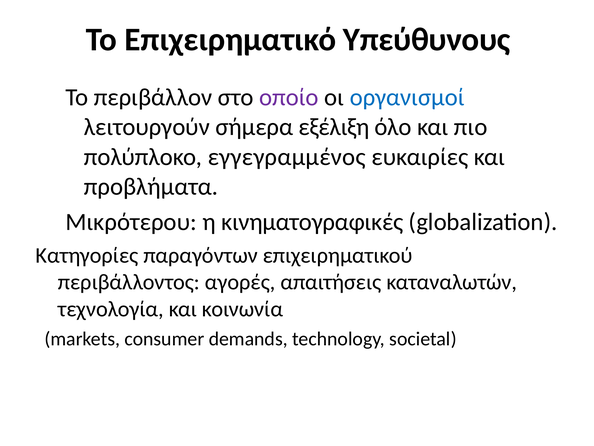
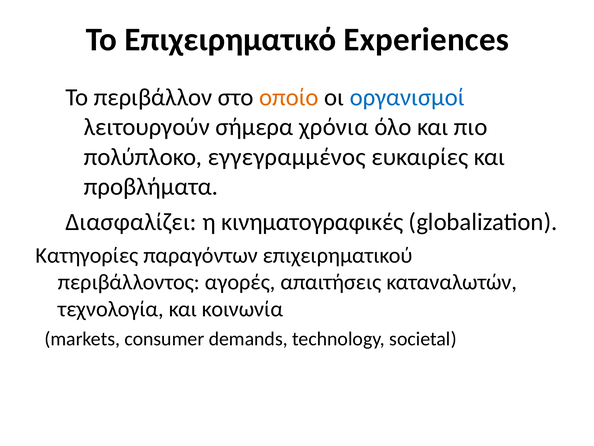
Υπεύθυνους: Υπεύθυνους -> Experiences (426, 39)
οποίο colour: purple -> orange (289, 97)
εξέλιξη: εξέλιξη -> χρόνια (334, 127)
Μικρότερου: Μικρότερου -> Διασφαλίζει (131, 222)
